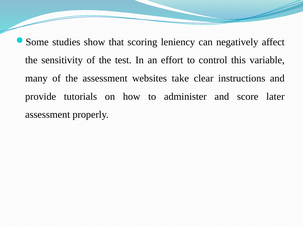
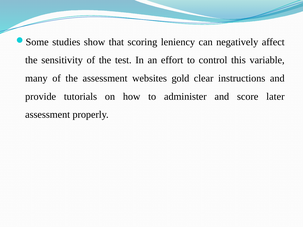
take: take -> gold (180, 78)
